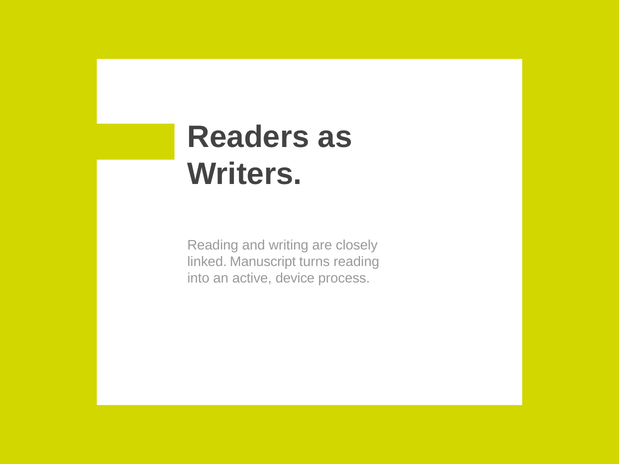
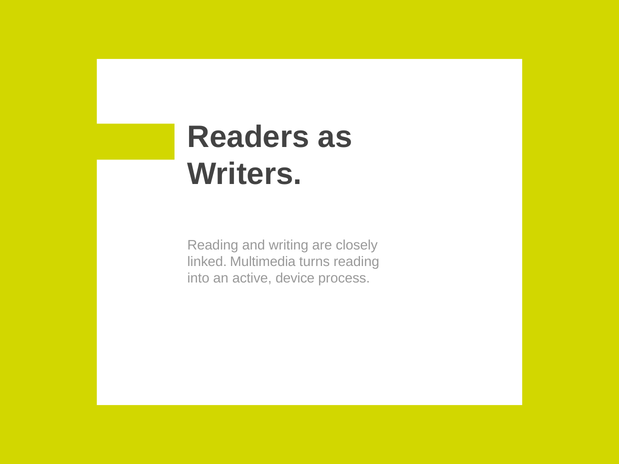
Manuscript: Manuscript -> Multimedia (263, 262)
